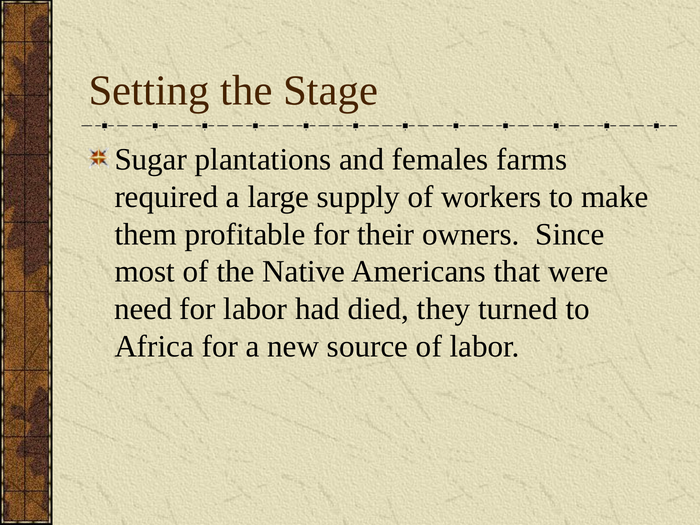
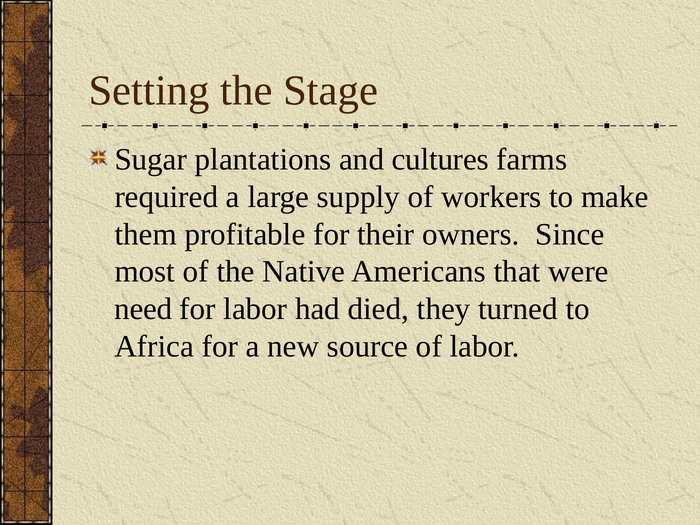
females: females -> cultures (440, 160)
